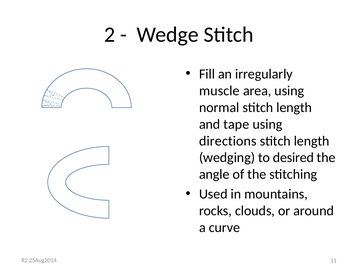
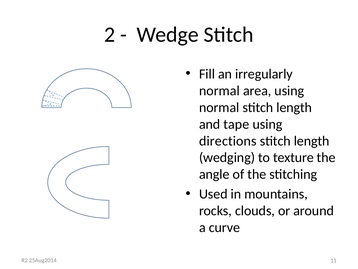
muscle: muscle -> normal (219, 90)
desired: desired -> texture (293, 157)
